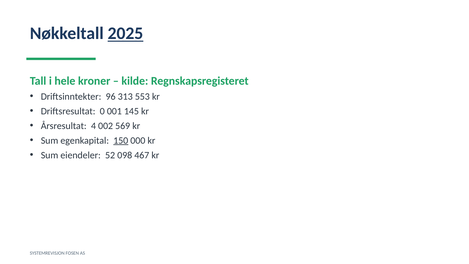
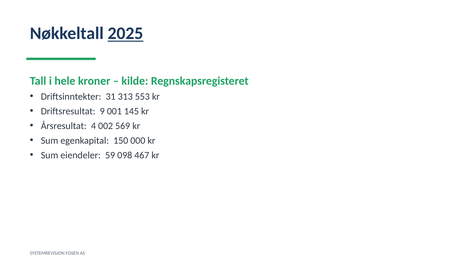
96: 96 -> 31 (111, 96)
0: 0 -> 9 (102, 111)
150 underline: present -> none (121, 140)
52: 52 -> 59 (110, 155)
